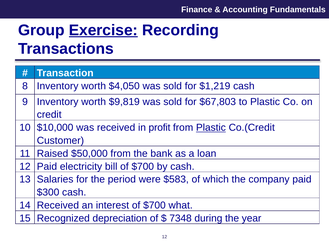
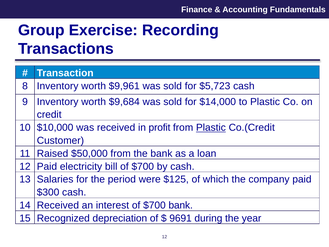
Exercise underline: present -> none (103, 30)
$4,050: $4,050 -> $9,961 (124, 86)
$1,219: $1,219 -> $5,723 (215, 86)
$9,819: $9,819 -> $9,684 (124, 102)
$67,803: $67,803 -> $14,000 (218, 102)
$583: $583 -> $125 (176, 179)
$700 what: what -> bank (181, 205)
7348: 7348 -> 9691 (181, 218)
